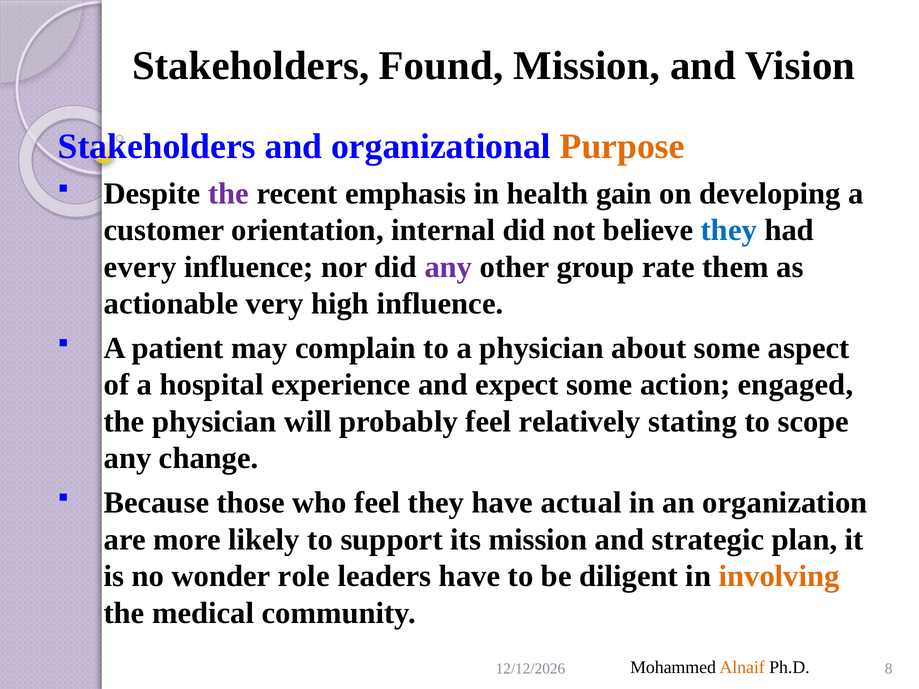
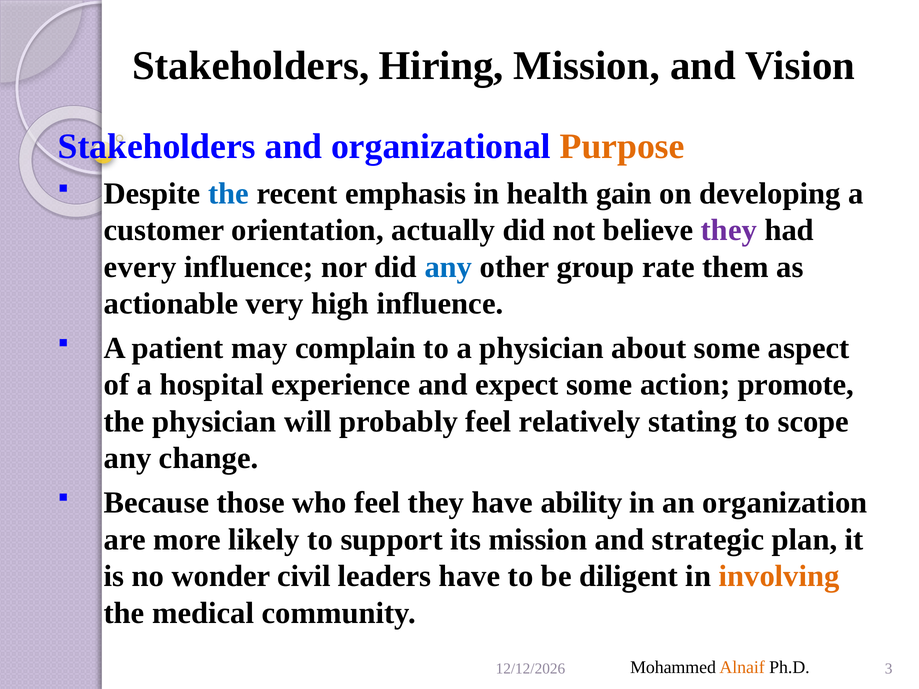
Found: Found -> Hiring (441, 66)
the colour: purple -> blue (229, 194)
internal: internal -> actually (443, 230)
they colour: blue -> purple (729, 230)
any colour: purple -> blue (448, 267)
engaged: engaged -> promote (796, 385)
actual: actual -> ability (581, 503)
role: role -> civil (304, 576)
8: 8 -> 3 (889, 669)
